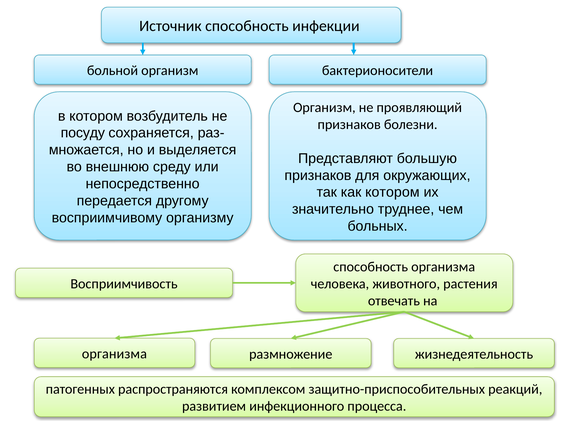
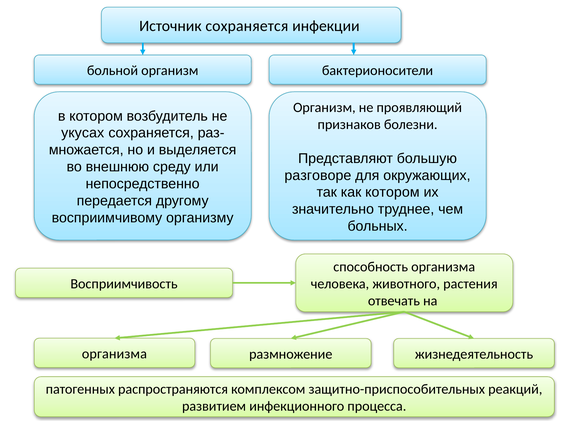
Источник способность: способность -> сохраняется (247, 26)
посуду: посуду -> укусах (83, 133)
признаков: признаков -> разговоре (318, 175)
